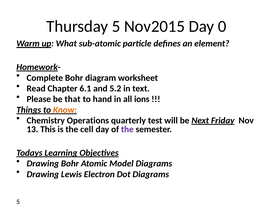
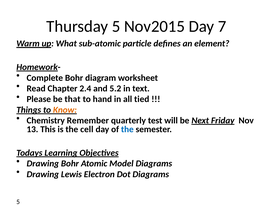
0: 0 -> 7 (222, 26)
6.1: 6.1 -> 2.4 (85, 88)
ions: ions -> tied (142, 99)
Operations: Operations -> Remember (88, 120)
the colour: purple -> blue (127, 129)
